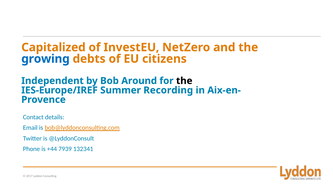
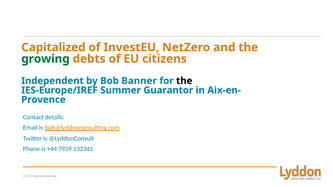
growing colour: blue -> green (45, 59)
Around: Around -> Banner (139, 81)
Recording: Recording -> Guarantor (168, 90)
